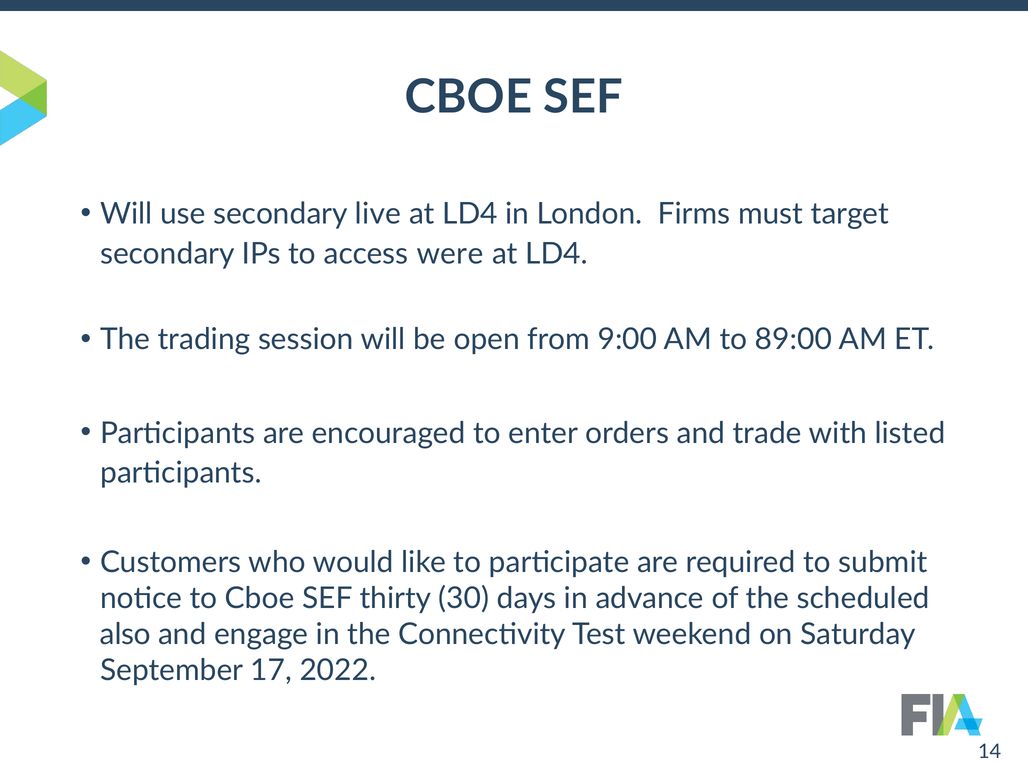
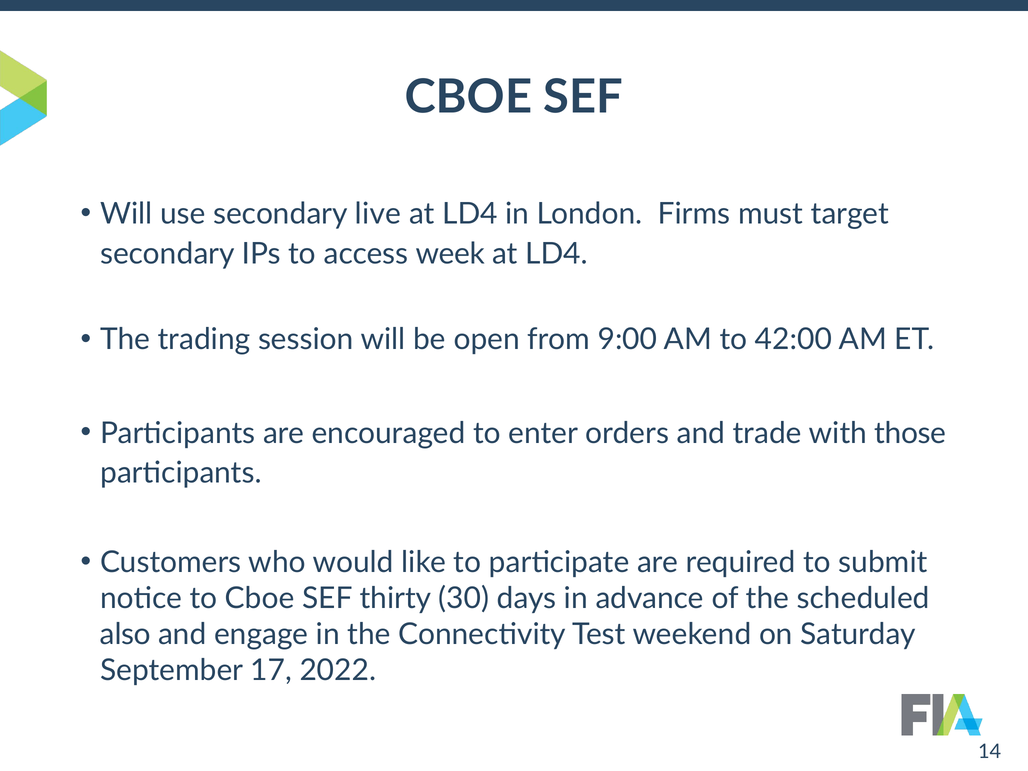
were: were -> week (450, 254)
89:00: 89:00 -> 42:00 (794, 339)
listed: listed -> those (910, 433)
